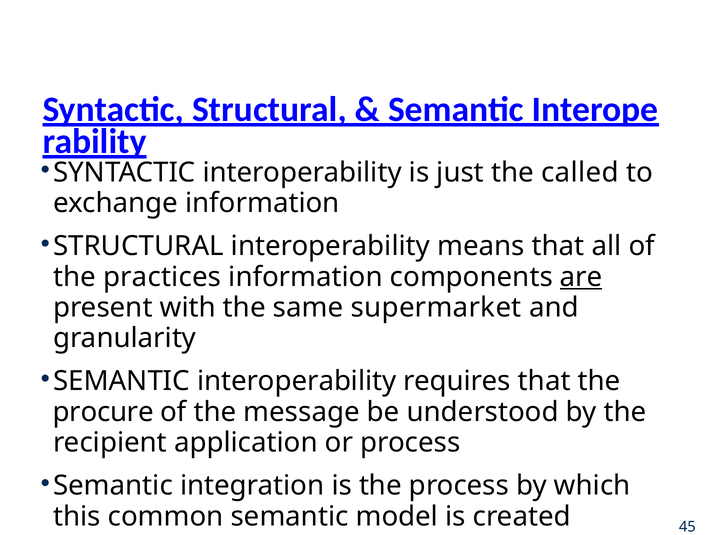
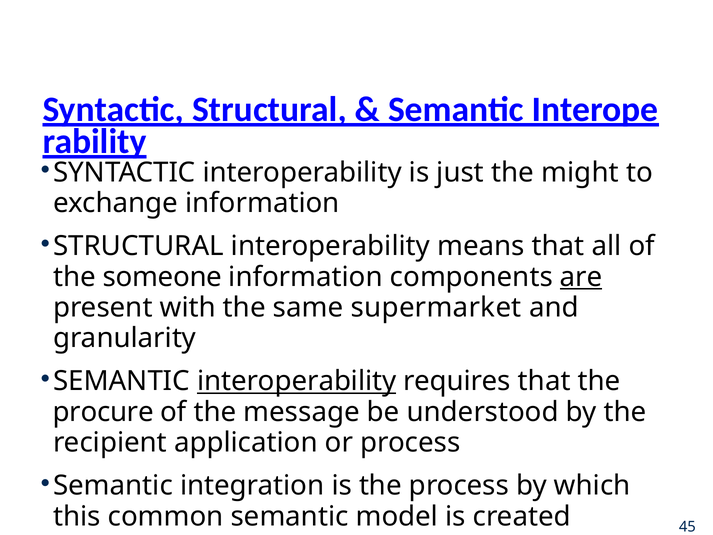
called: called -> might (580, 172)
practices: practices -> someone (162, 277)
interoperability underline: none -> present (297, 381)
